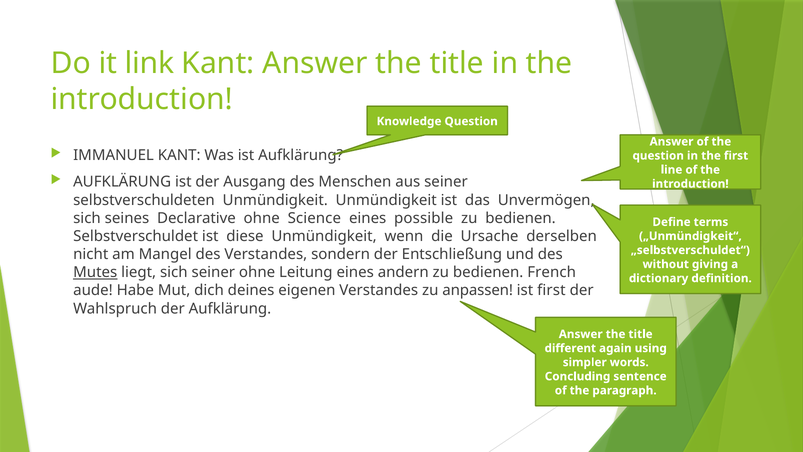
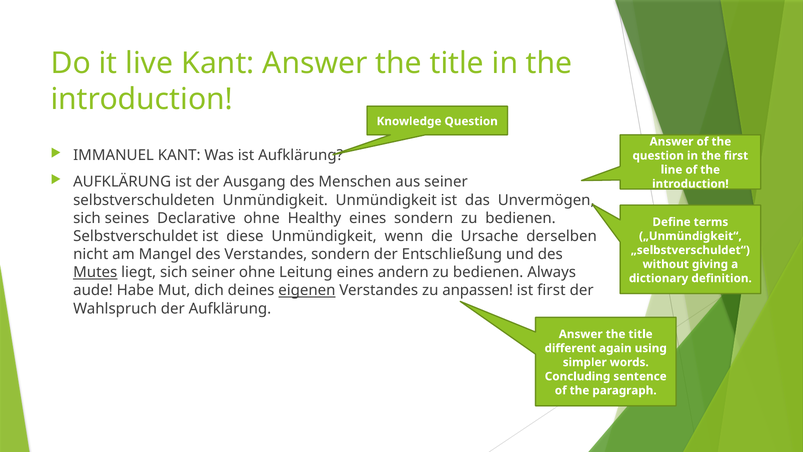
link: link -> live (149, 63)
Science: Science -> Healthy (314, 218)
eines possible: possible -> sondern (424, 218)
French: French -> Always (552, 272)
eigenen underline: none -> present (307, 290)
